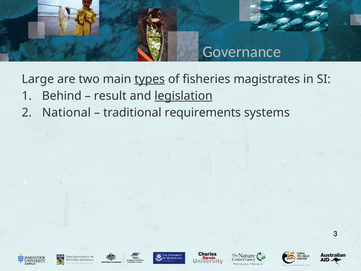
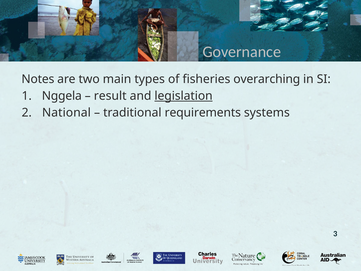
Large: Large -> Notes (38, 79)
types underline: present -> none (150, 79)
magistrates: magistrates -> overarching (267, 79)
Behind: Behind -> Nggela (62, 96)
